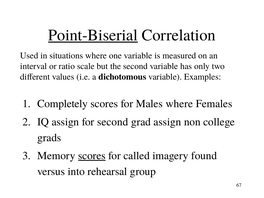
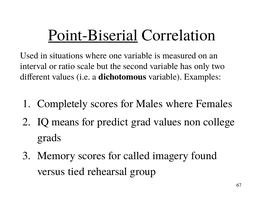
IQ assign: assign -> means (65, 122)
for second: second -> predict (113, 122)
grad assign: assign -> values (167, 122)
scores underline: present -> none (92, 156)
into: into -> tied (76, 171)
